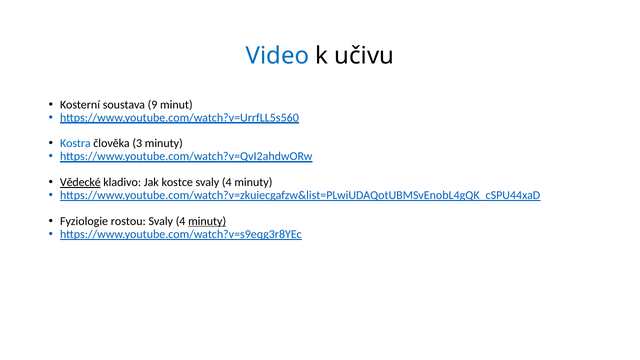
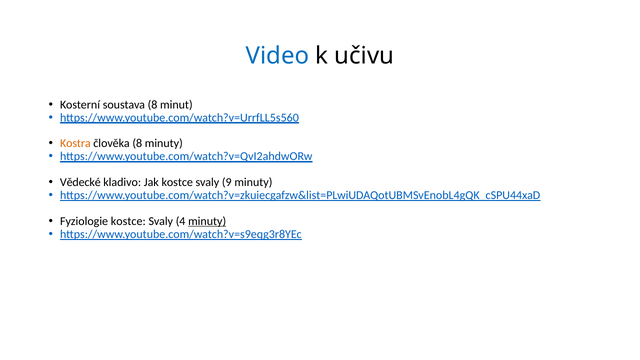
soustava 9: 9 -> 8 (153, 105)
Kostra colour: blue -> orange (75, 143)
člověka 3: 3 -> 8 (137, 143)
Vědecké underline: present -> none (80, 182)
4: 4 -> 9 (227, 182)
Fyziologie rostou: rostou -> kostce (128, 221)
